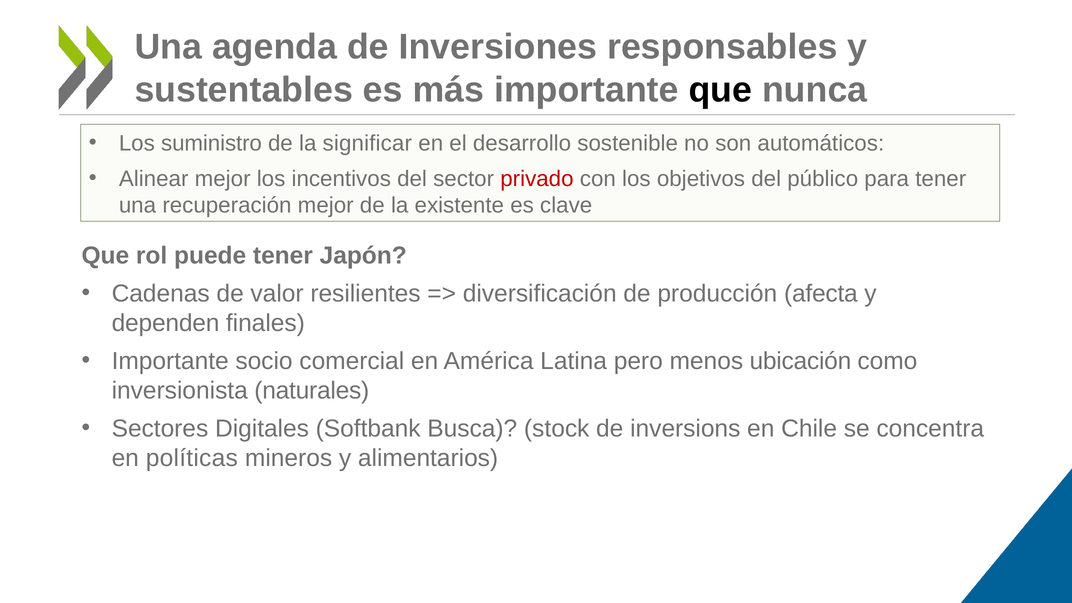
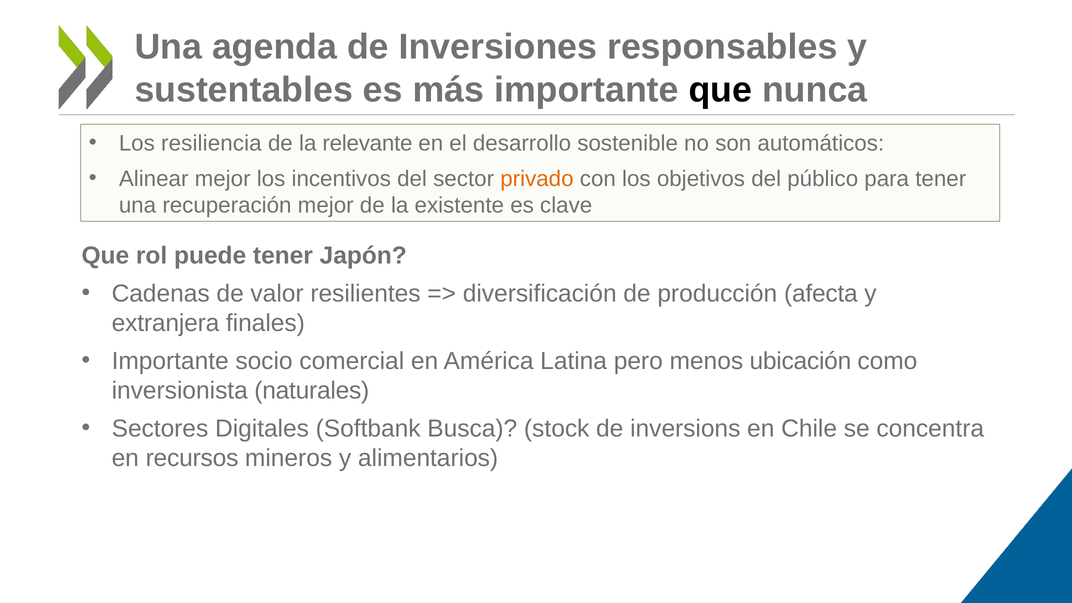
suministro: suministro -> resiliencia (211, 143)
significar: significar -> relevante (367, 143)
privado colour: red -> orange (537, 179)
dependen: dependen -> extranjera (166, 323)
políticas: políticas -> recursos (192, 458)
